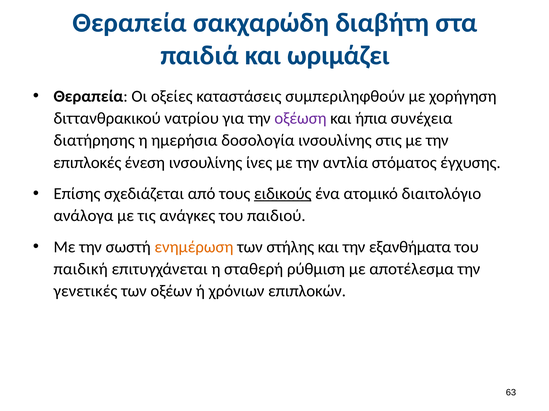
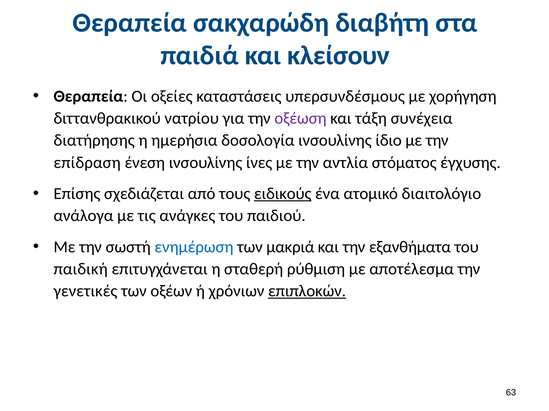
ωριμάζει: ωριμάζει -> κλείσουν (339, 56)
συμπεριληφθούν: συμπεριληφθούν -> υπερσυνδέσμους (345, 96)
ήπια: ήπια -> τάξη (371, 119)
στις: στις -> ίδιο (389, 141)
επιπλοκές: επιπλοκές -> επίδραση (87, 163)
ενημέρωση colour: orange -> blue (194, 247)
στήλης: στήλης -> μακριά (290, 247)
επιπλοκών underline: none -> present (307, 292)
